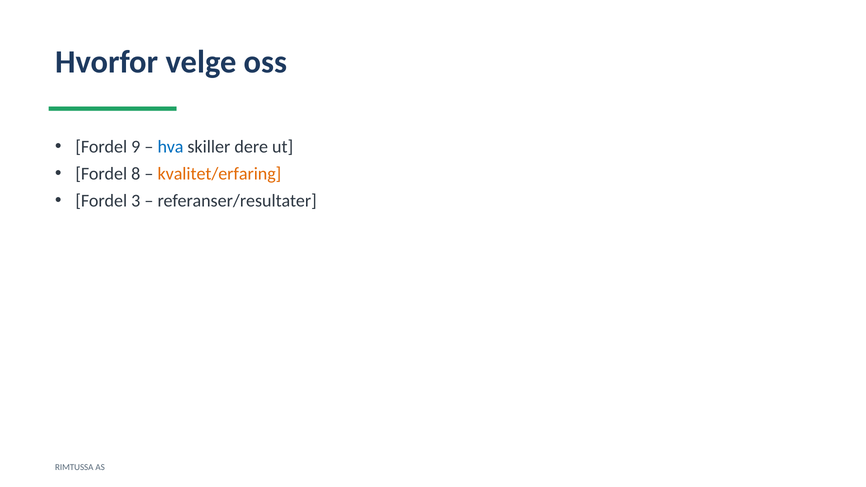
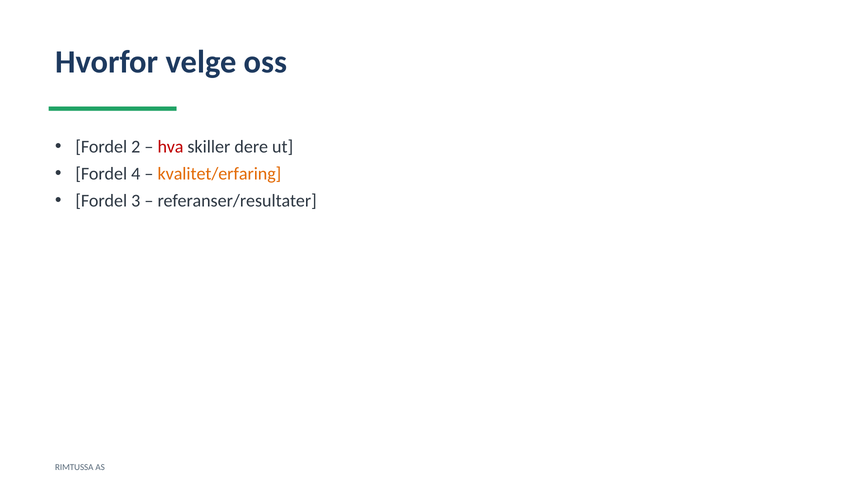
9: 9 -> 2 (136, 147)
hva colour: blue -> red (170, 147)
8: 8 -> 4 (136, 174)
